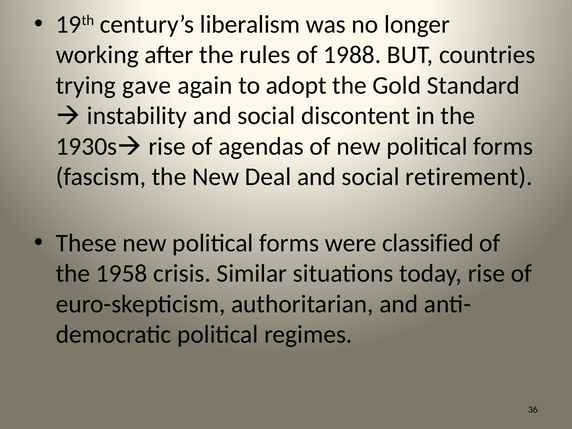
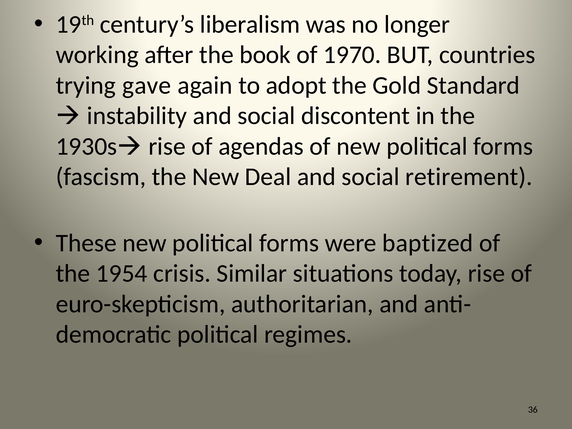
rules: rules -> book (265, 55)
1988: 1988 -> 1970 (352, 55)
classified: classified -> baptized (428, 243)
1958: 1958 -> 1954 (122, 274)
